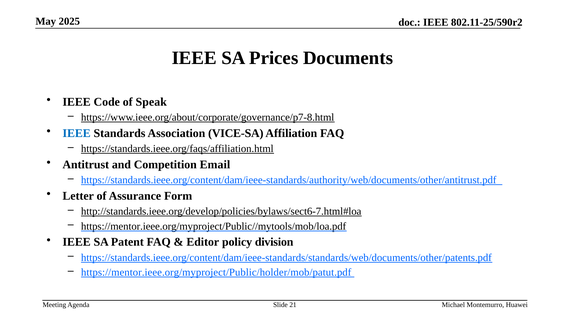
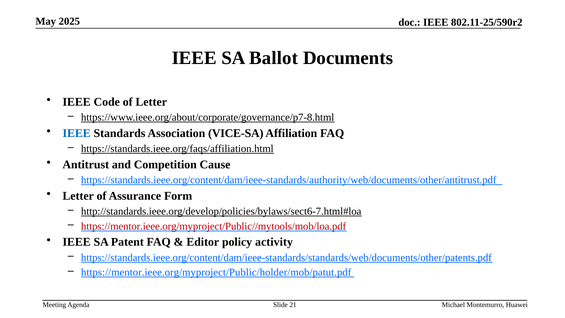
Prices: Prices -> Ballot (274, 58)
of Speak: Speak -> Letter (151, 102)
Email: Email -> Cause (215, 164)
https://mentor.ieee.org/myproject/Public//mytools/mob/loa.pdf colour: black -> red (214, 226)
division: division -> activity (274, 242)
